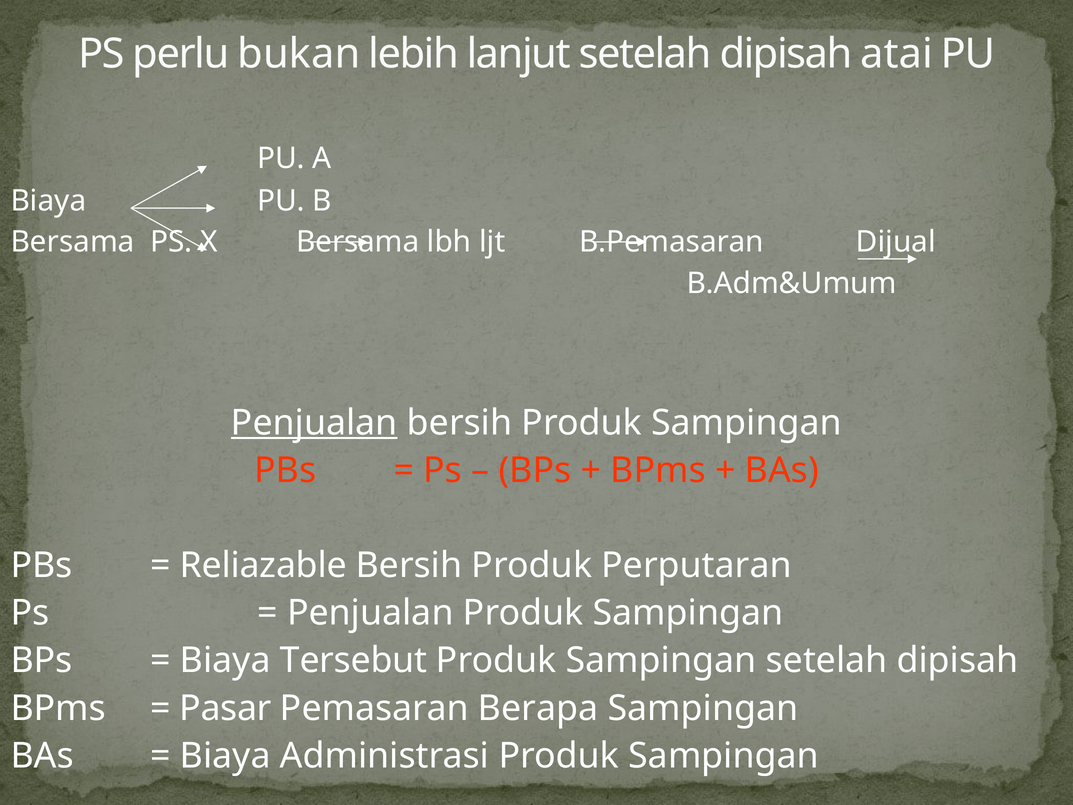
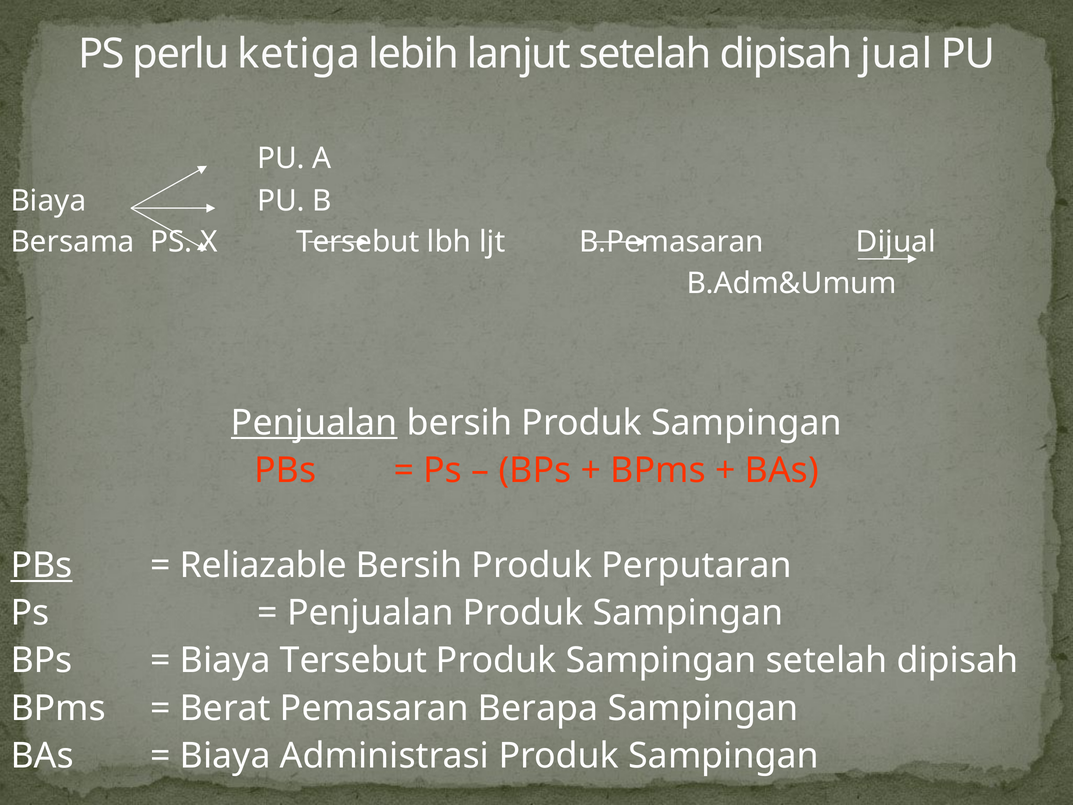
bukan: bukan -> ketiga (299, 54)
atai: atai -> jual (896, 54)
Bersama: Bersama -> Tersebut (358, 242)
PBs underline: none -> present (42, 565)
Pasar: Pasar -> Berat (225, 708)
